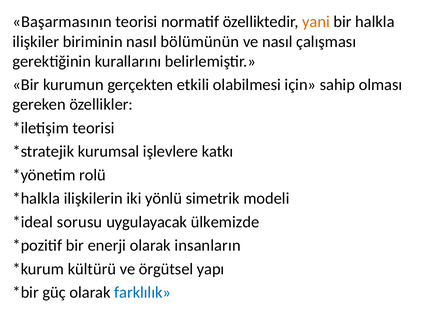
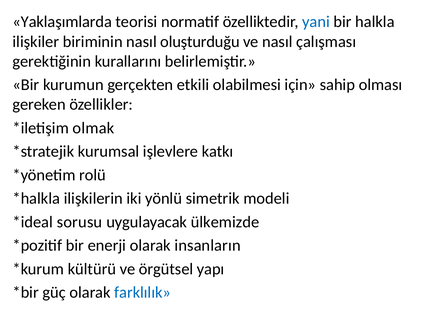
Başarmasının: Başarmasının -> Yaklaşımlarda (62, 22)
yani colour: orange -> blue (316, 22)
bölümünün: bölümünün -> oluşturduğu (200, 42)
teorisi: teorisi -> olmak (93, 128)
